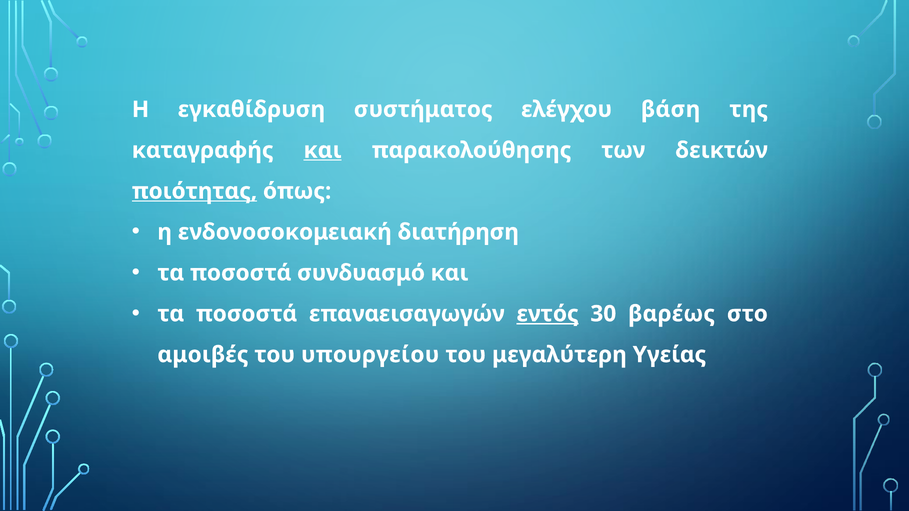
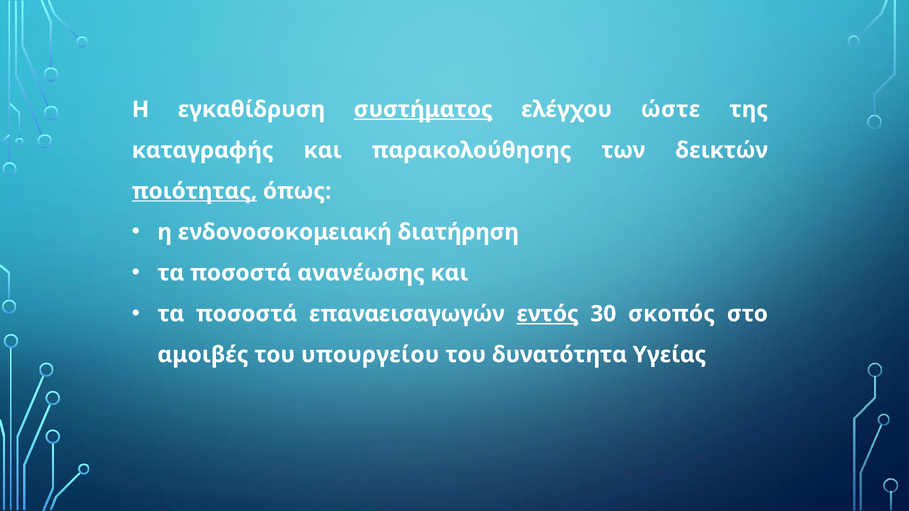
συστήματος underline: none -> present (423, 109)
βάση: βάση -> ώστε (671, 109)
και underline: present -> none (323, 150)
συνδυασμό: συνδυασμό -> ανανέωσης (361, 273)
βαρέως: βαρέως -> σκοπός (671, 314)
μεγαλύτερη: μεγαλύτερη -> δυνατότητα (560, 355)
